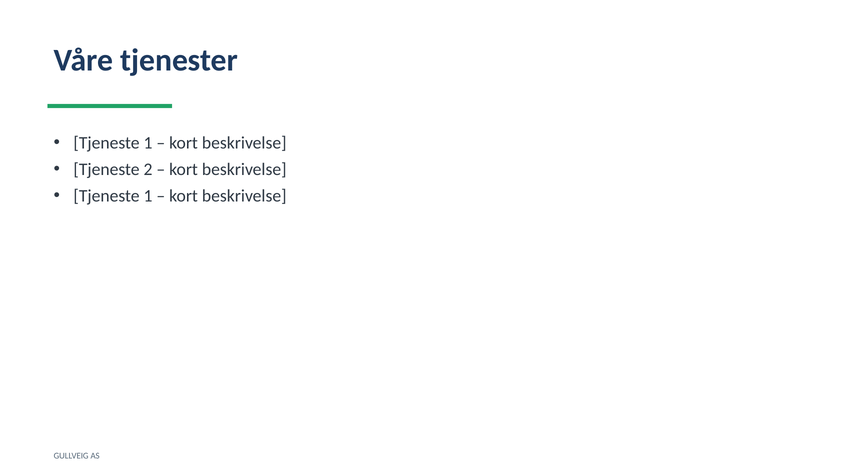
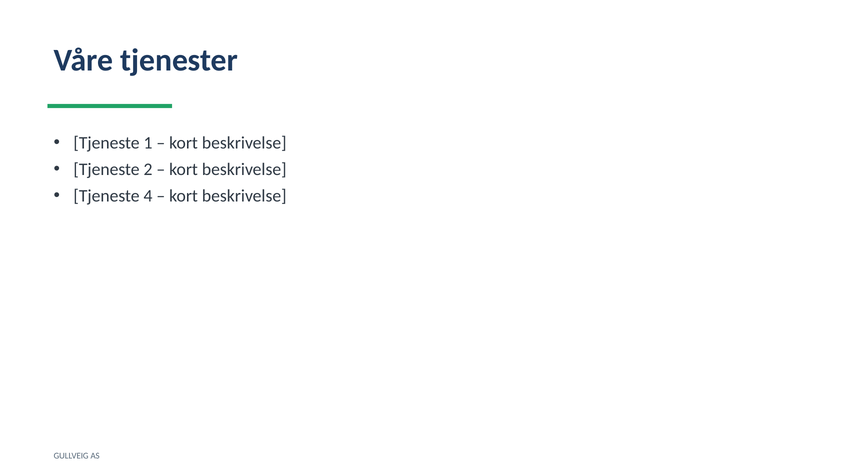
1: 1 -> 4 (148, 196)
